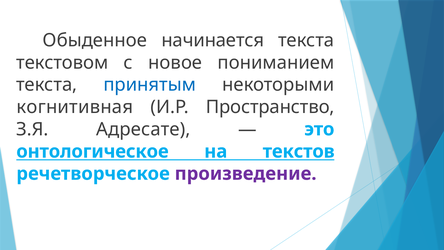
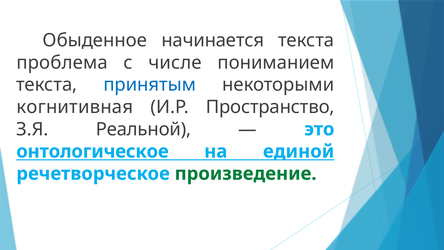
текстовом: текстовом -> проблема (62, 63)
новое: новое -> числе (175, 63)
Адресате: Адресате -> Реальной (143, 129)
текстов: текстов -> единой (299, 151)
произведение colour: purple -> green (246, 174)
